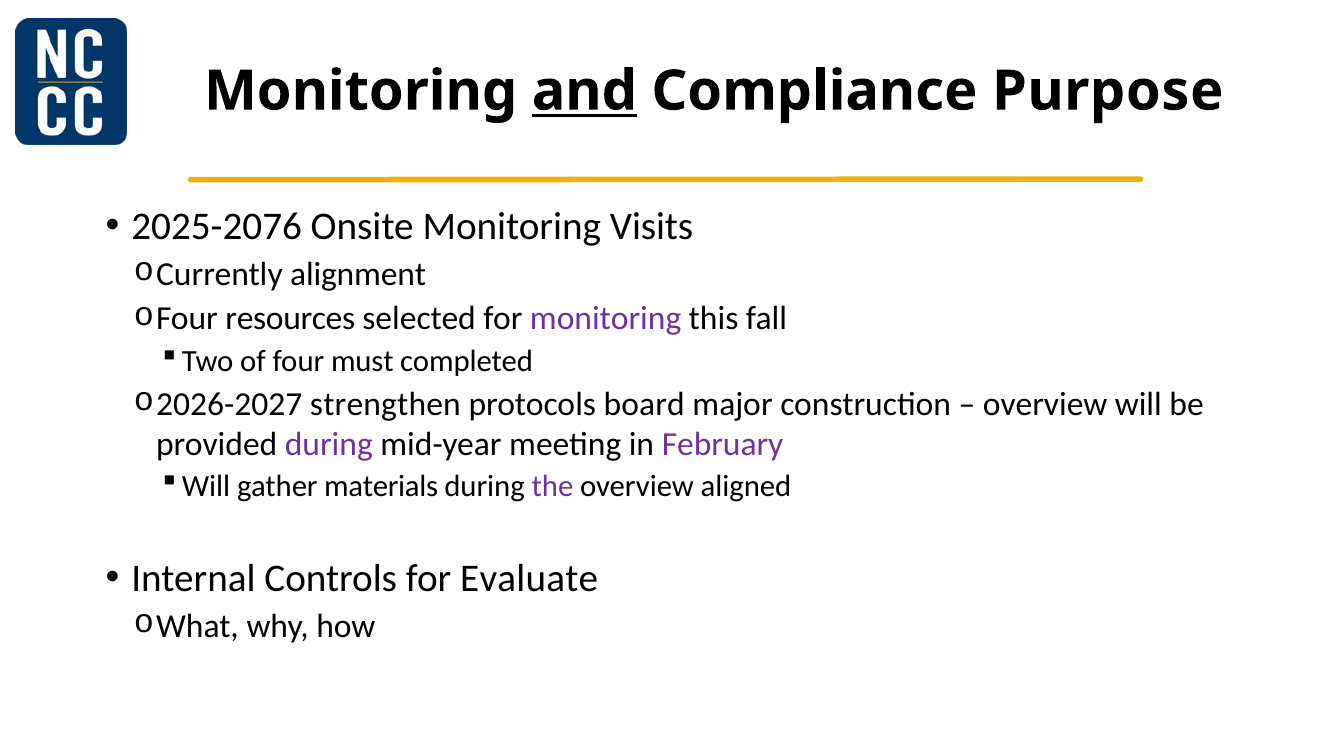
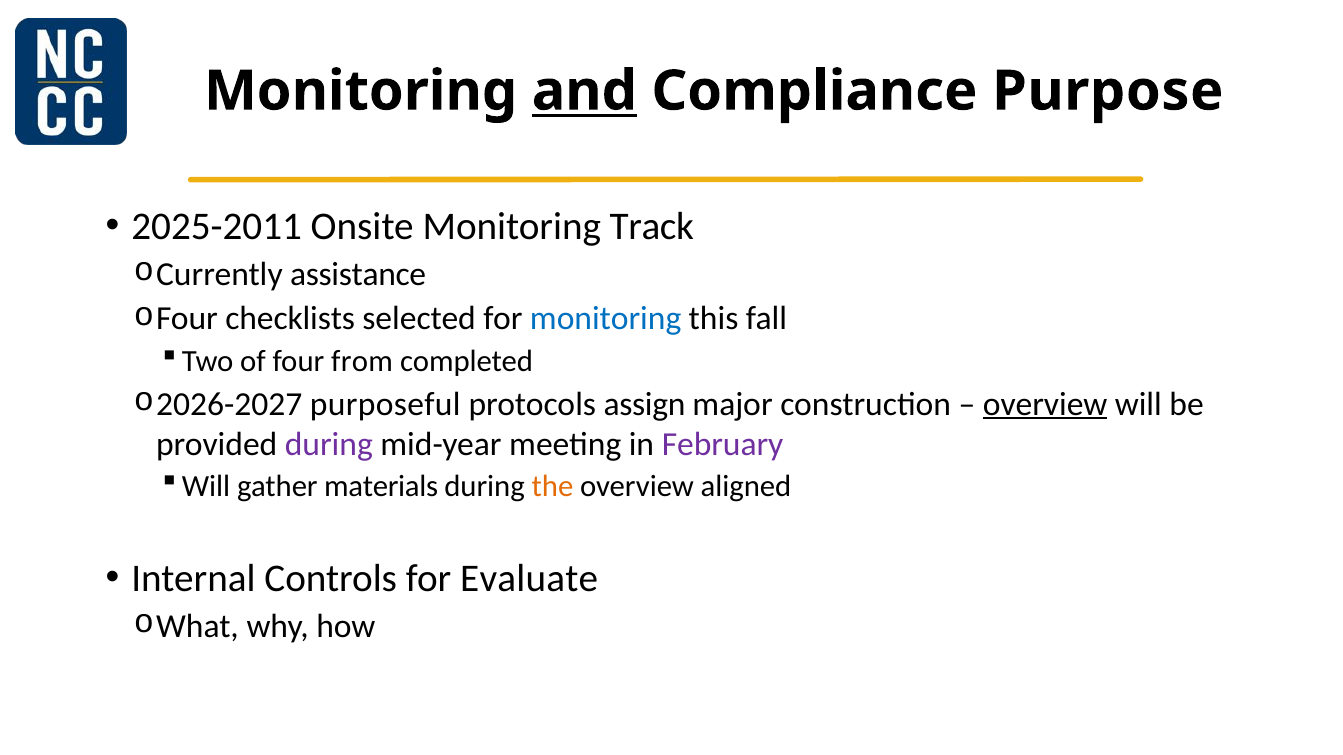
2025-2076: 2025-2076 -> 2025-2011 (217, 227)
Visits: Visits -> Track (652, 227)
alignment: alignment -> assistance (358, 274)
resources: resources -> checklists (290, 319)
monitoring colour: purple -> blue (606, 319)
must: must -> from (362, 361)
strengthen: strengthen -> purposeful (385, 404)
board: board -> assign (645, 404)
overview underline: none -> present (1045, 404)
the colour: purple -> orange (553, 487)
